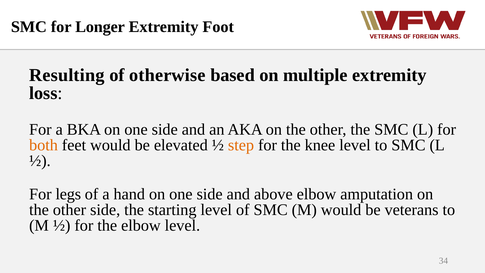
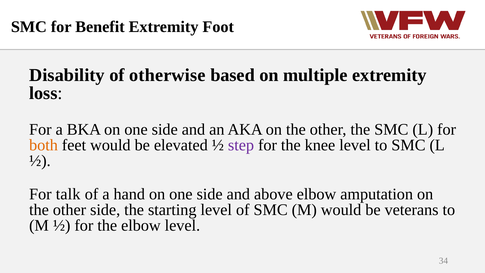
Longer: Longer -> Benefit (100, 27)
Resulting: Resulting -> Disability (67, 75)
step colour: orange -> purple (241, 145)
legs: legs -> talk (68, 194)
